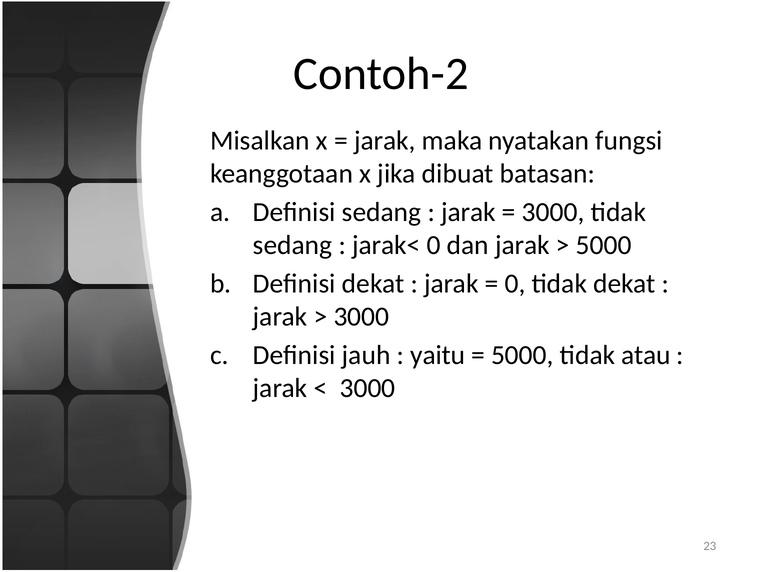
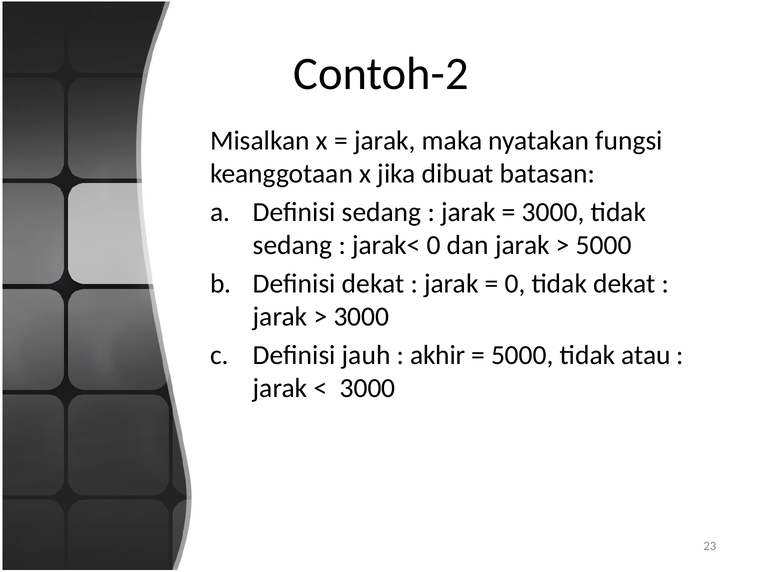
yaitu: yaitu -> akhir (438, 355)
